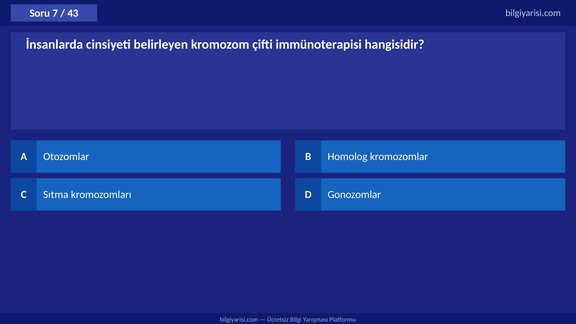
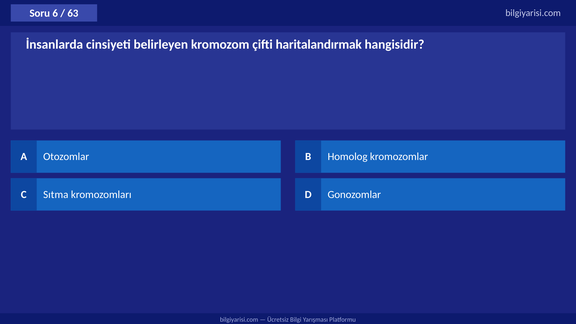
7: 7 -> 6 (55, 13)
43: 43 -> 63 (73, 13)
immünoterapisi: immünoterapisi -> haritalandırmak (319, 44)
